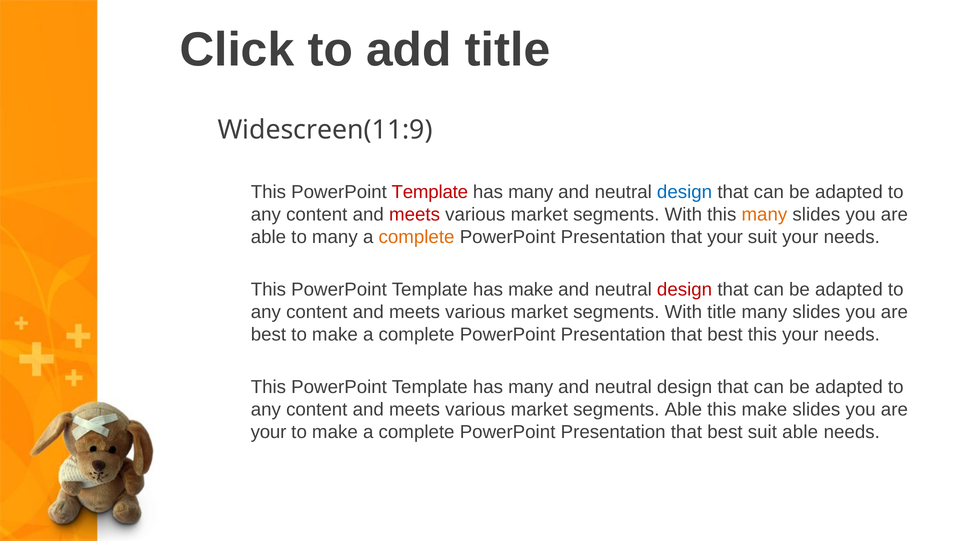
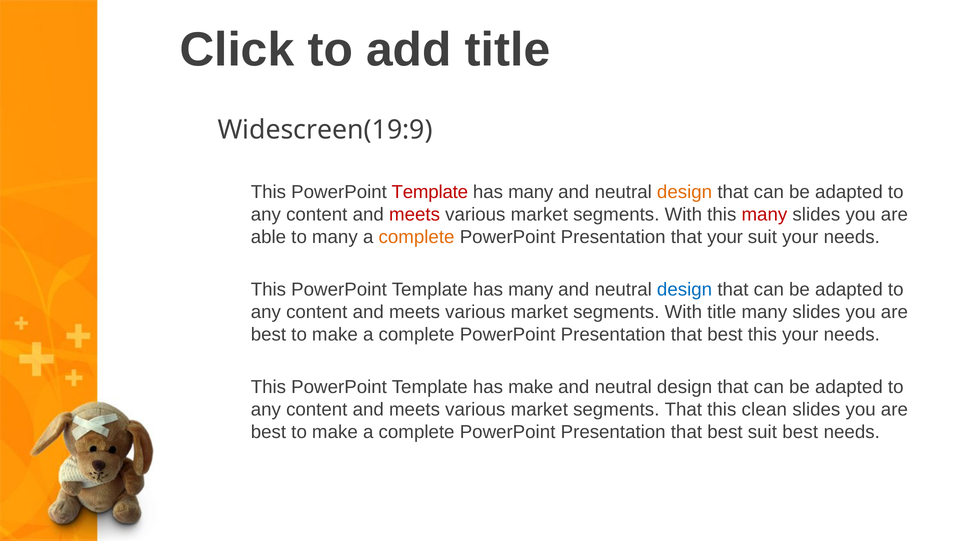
Widescreen(11:9: Widescreen(11:9 -> Widescreen(19:9 (325, 130)
design colour: blue -> orange (685, 192)
many colour: orange -> red (764, 215)
make: make -> many (531, 289)
design colour: red -> blue (685, 289)
many: many -> make (531, 387)
segments Able: Able -> That (683, 409)
this make: make -> clean (764, 409)
your: your -> best (268, 432)
suit able: able -> best (800, 432)
